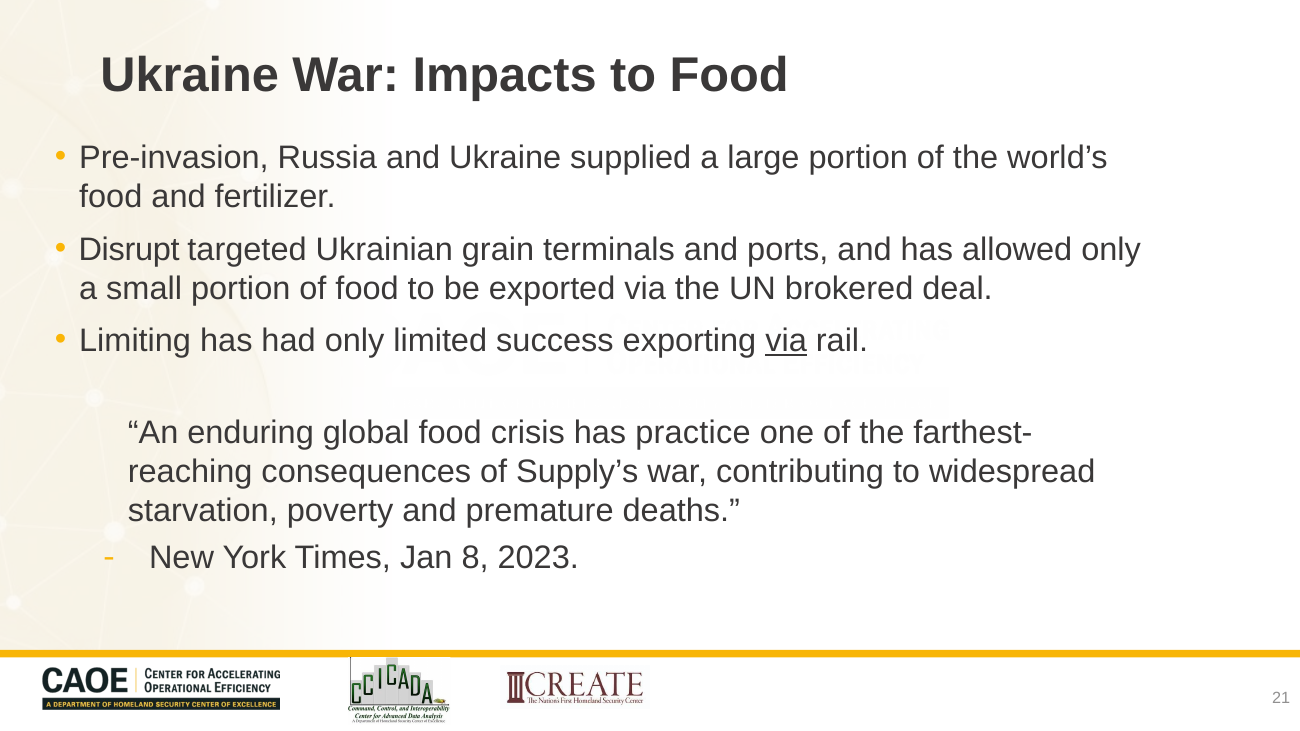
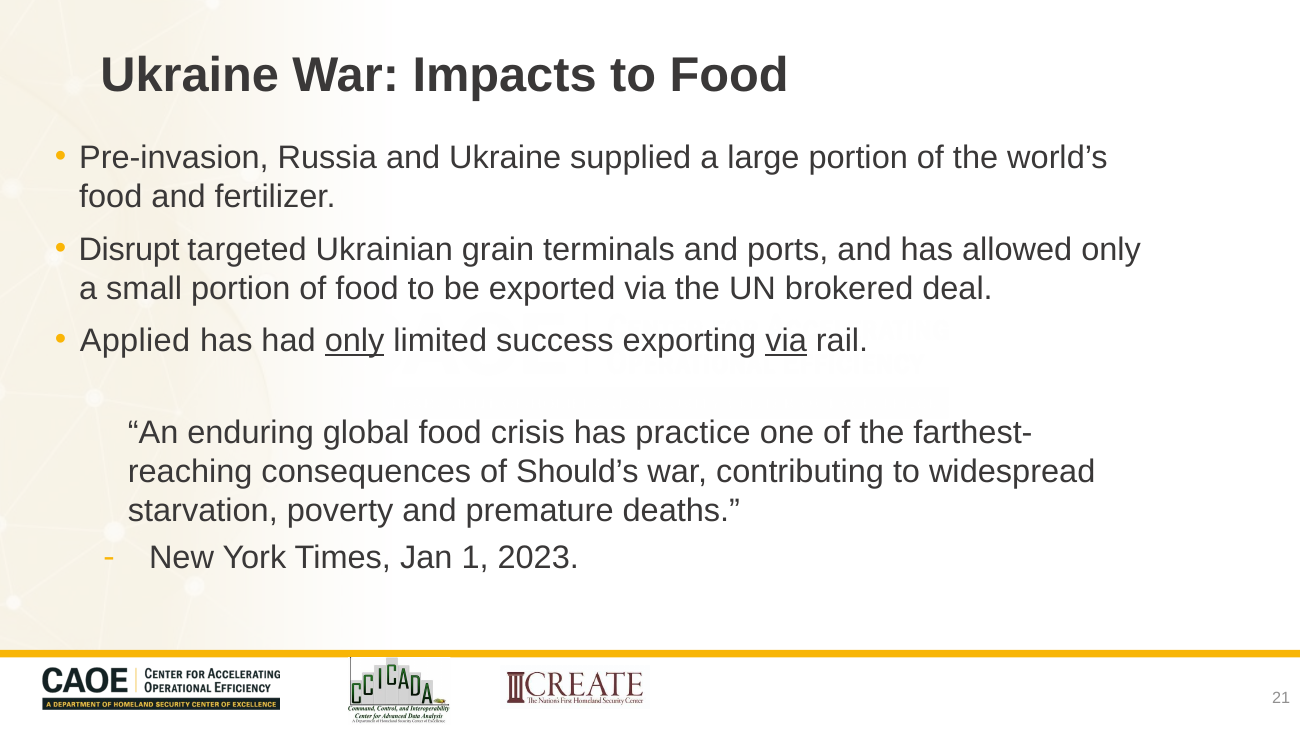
Limiting: Limiting -> Applied (135, 341)
only underline: none -> present (355, 341)
Supply’s: Supply’s -> Should’s (577, 472)
8: 8 -> 1 (475, 558)
